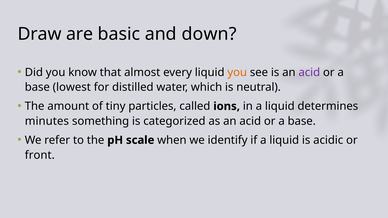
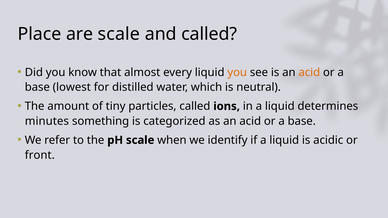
Draw: Draw -> Place (39, 34)
are basic: basic -> scale (119, 34)
and down: down -> called (209, 34)
acid colour: purple -> orange (309, 72)
